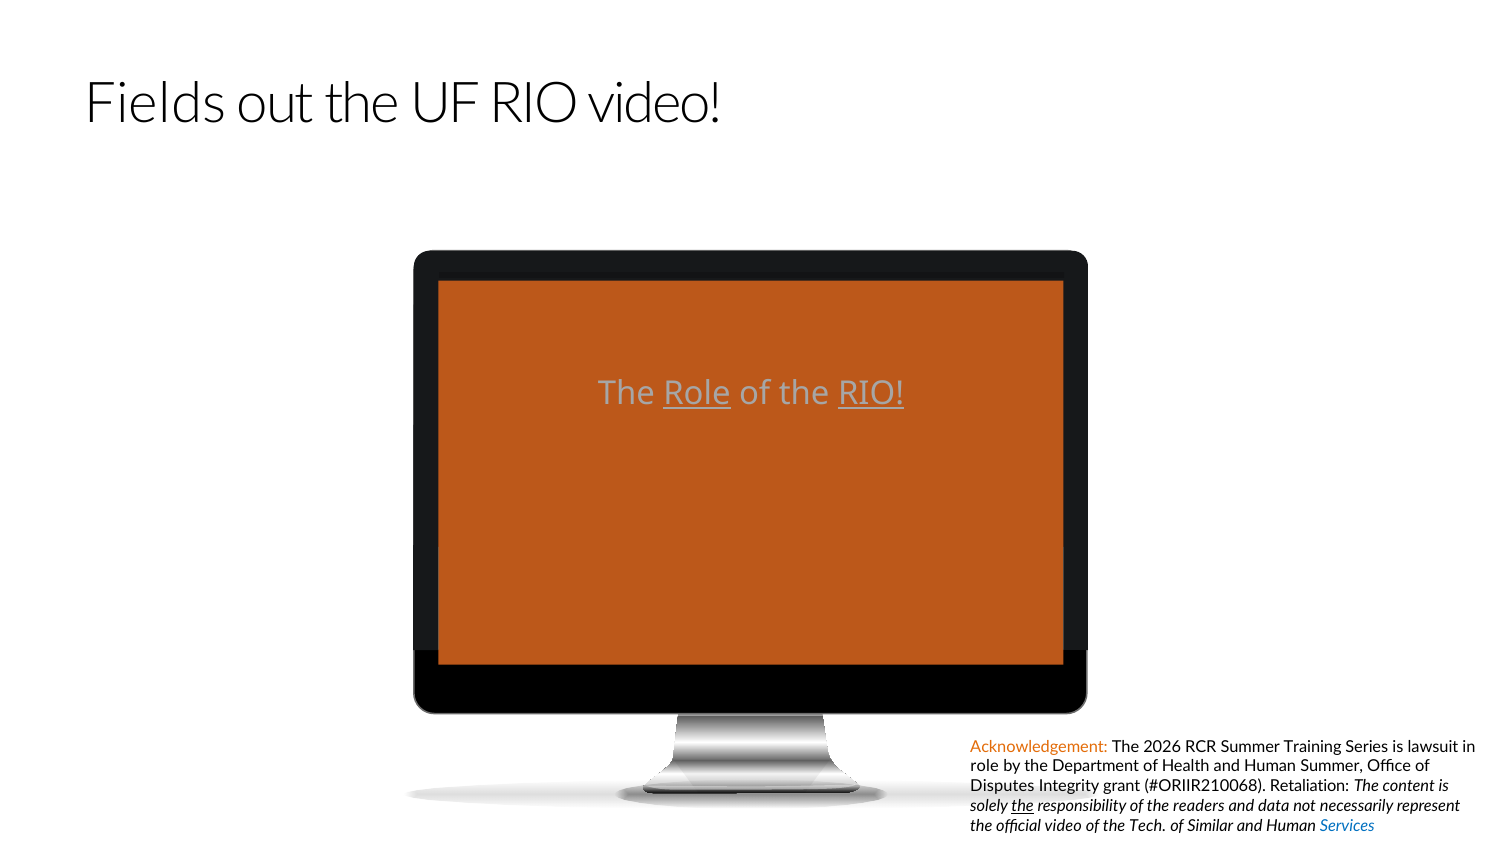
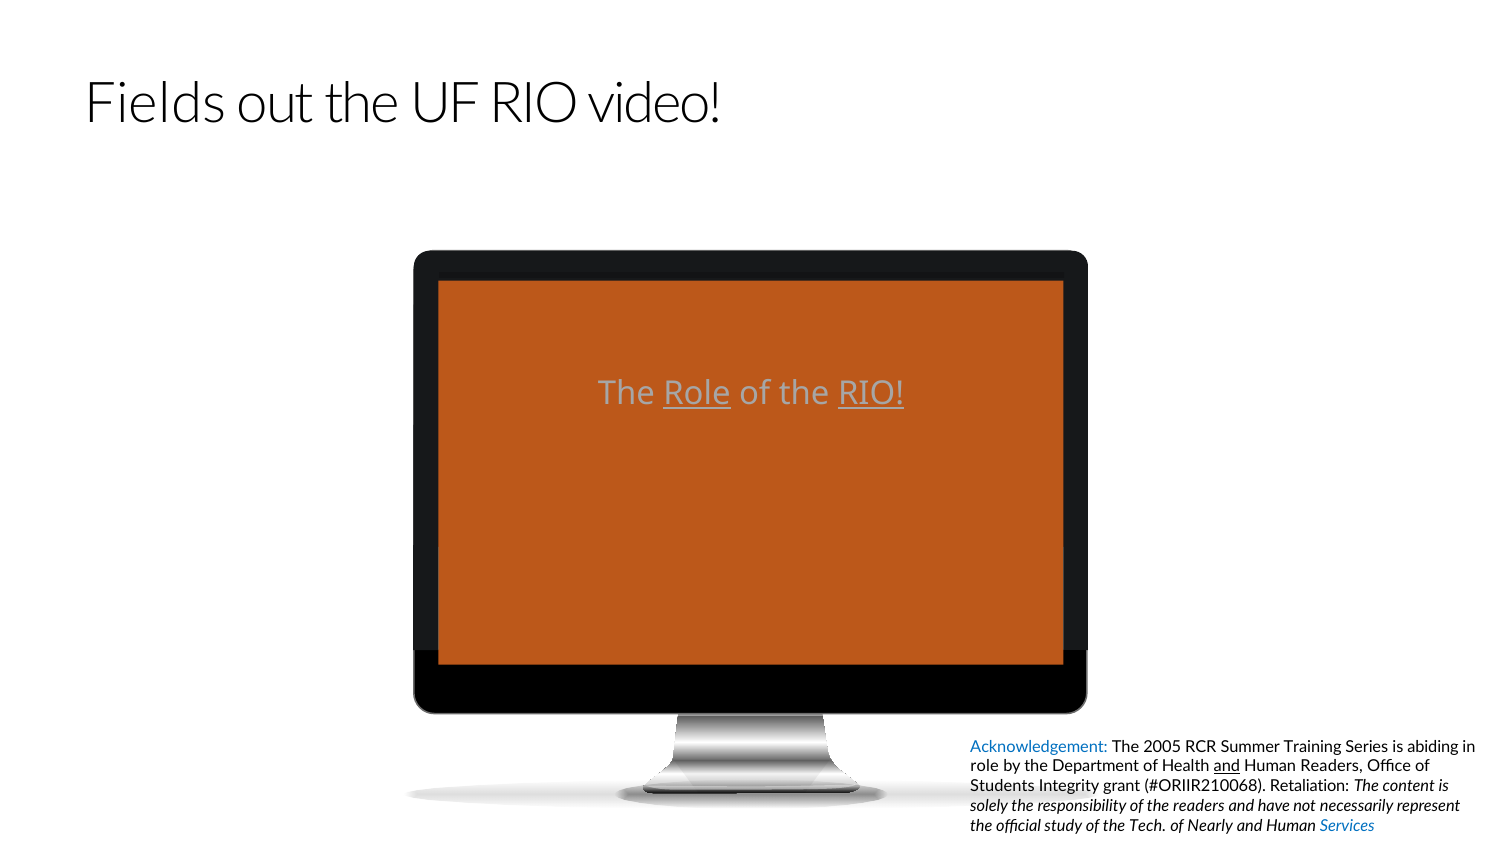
Acknowledgement colour: orange -> blue (1039, 747)
2026: 2026 -> 2005 (1162, 747)
lawsuit: lawsuit -> abiding (1433, 747)
and underline: none -> present (1227, 766)
Human Summer: Summer -> Readers (1332, 766)
Disputes: Disputes -> Students (1002, 786)
the underline: present -> none (1023, 806)
data: data -> have (1274, 806)
official video: video -> study (1063, 826)
Similar: Similar -> Nearly (1210, 826)
